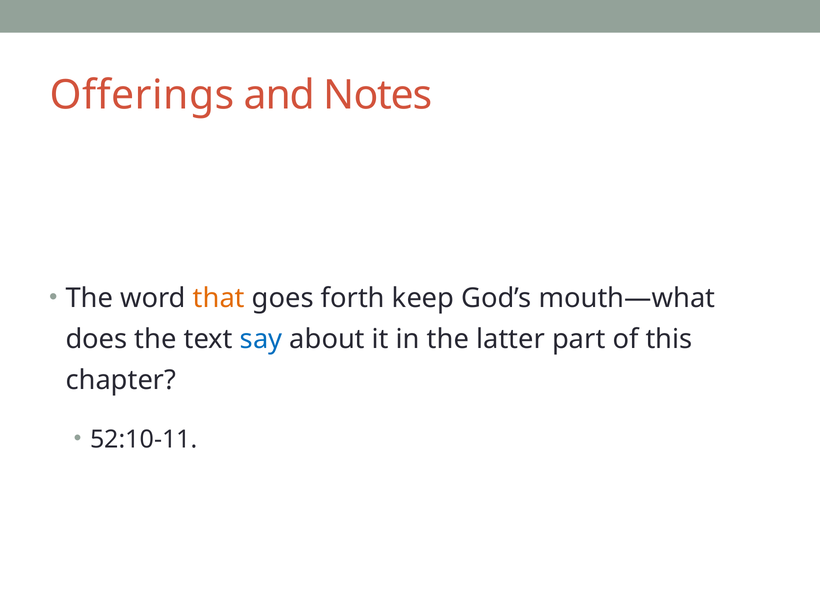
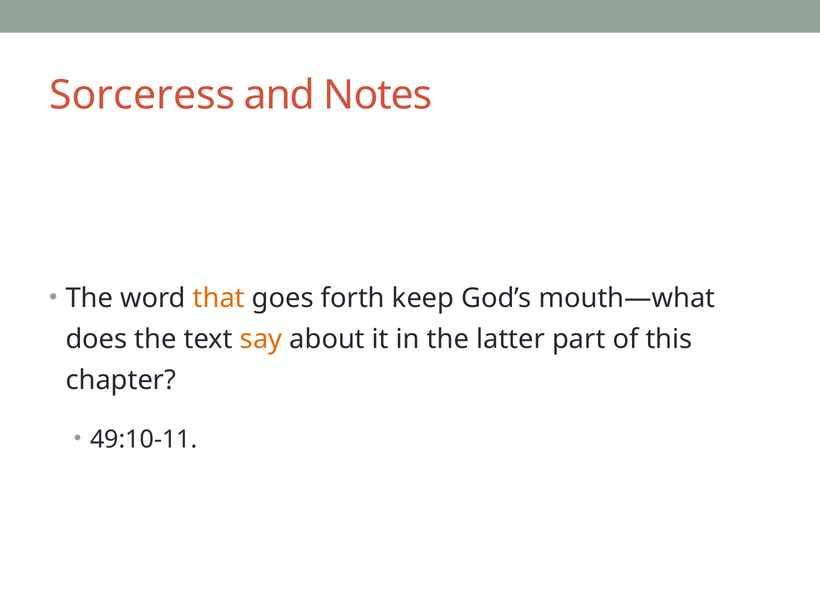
Offerings: Offerings -> Sorceress (142, 95)
say colour: blue -> orange (261, 339)
52:10-11: 52:10-11 -> 49:10-11 (144, 439)
